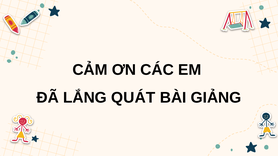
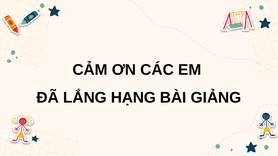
QUÁT: QUÁT -> HẠNG (133, 98)
